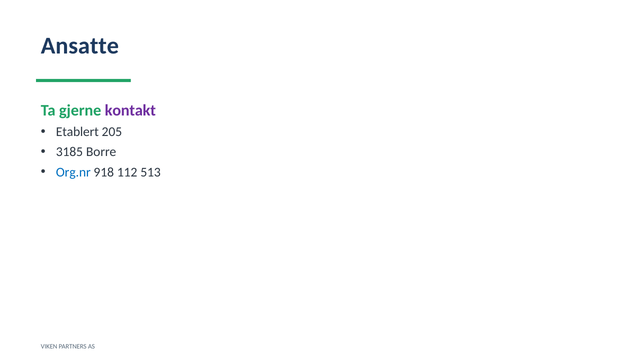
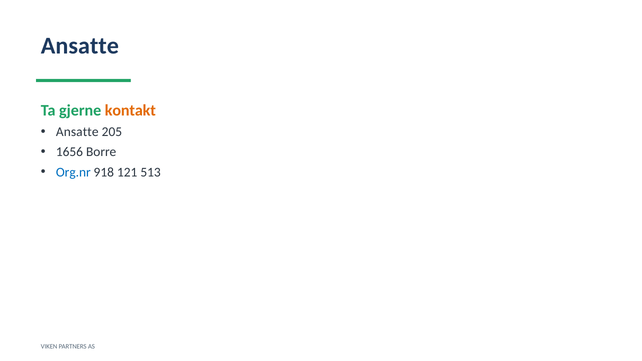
kontakt colour: purple -> orange (130, 111)
Etablert: Etablert -> Ansatte (77, 132)
3185: 3185 -> 1656 (69, 152)
112: 112 -> 121 (127, 172)
